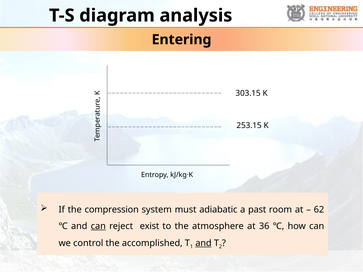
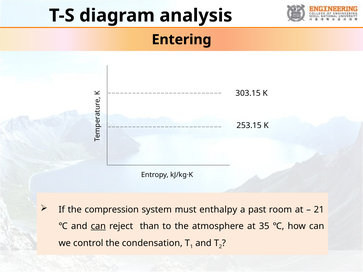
adiabatic: adiabatic -> enthalpy (218, 210)
62: 62 -> 21 (319, 210)
exist: exist -> than (150, 226)
36: 36 -> 35 (264, 226)
accomplished: accomplished -> condensation (152, 243)
and underline: present -> none (203, 243)
